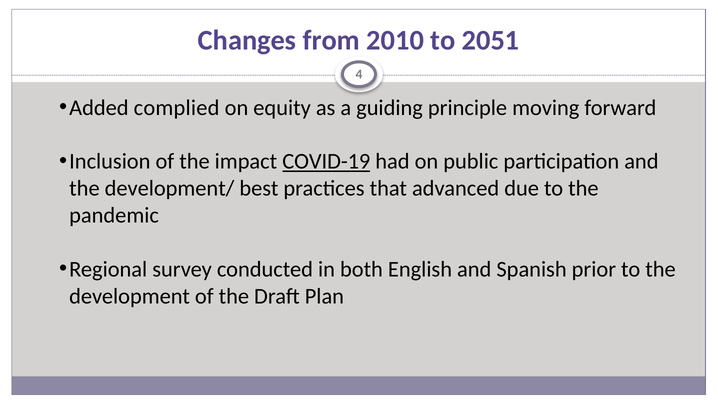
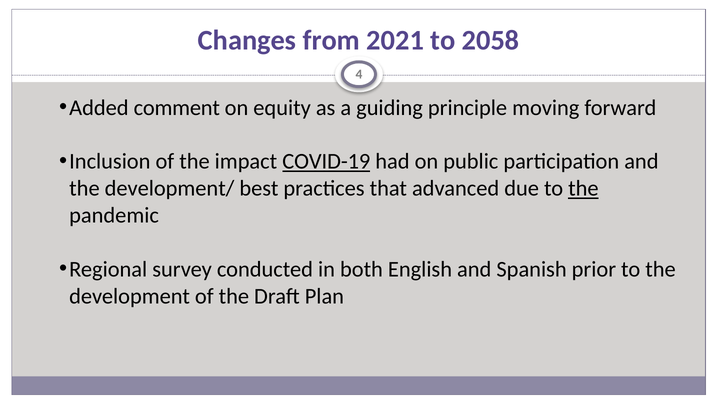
2010: 2010 -> 2021 (395, 40)
2051: 2051 -> 2058 (491, 40)
complied: complied -> comment (177, 108)
the underline: none -> present (583, 188)
